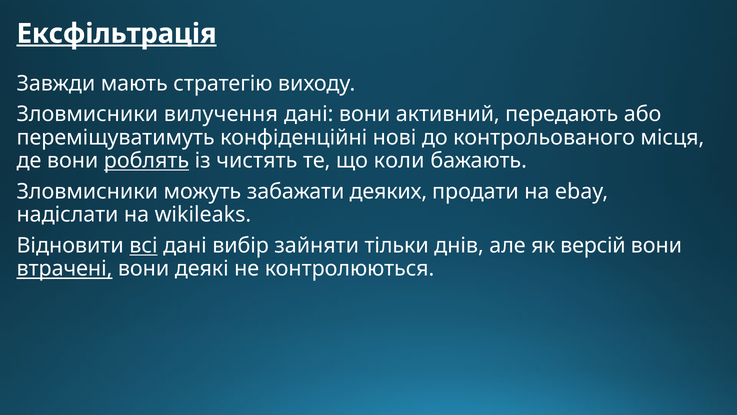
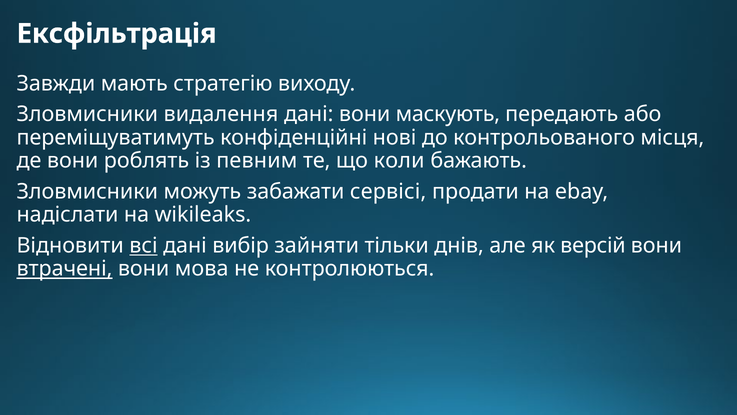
Ексфільтрація underline: present -> none (117, 34)
вилучення: вилучення -> видалення (221, 114)
активний: активний -> маскують (448, 114)
роблять underline: present -> none (147, 161)
чистять: чистять -> певним (257, 161)
деяких: деяких -> сервісі (388, 191)
деякі: деякі -> мова (202, 269)
